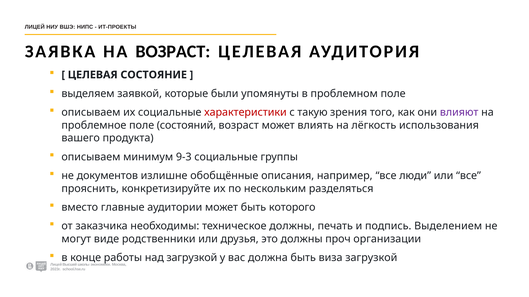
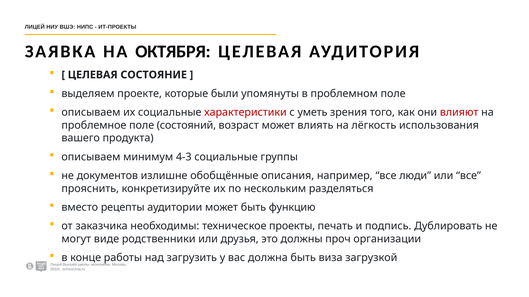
НА ВОЗРАСТ: ВОЗРАСТ -> ОКТЯБРЯ (173, 52)
заявкой: заявкой -> проекте (140, 94)
такую: такую -> уметь (312, 113)
влияют colour: purple -> red (459, 113)
9-3: 9-3 -> 4-3 (184, 157)
главные: главные -> рецепты (123, 208)
которого: которого -> функцию (292, 208)
техническое должны: должны -> проекты (292, 227)
Выделением: Выделением -> Дублировать (448, 227)
над загрузкой: загрузкой -> загрузить (192, 258)
